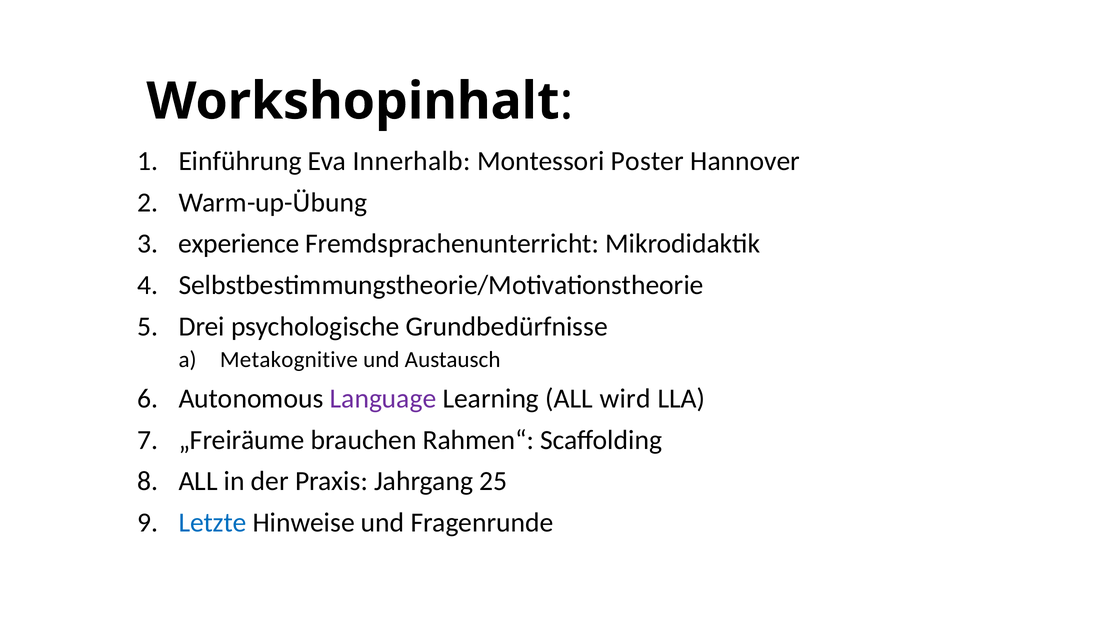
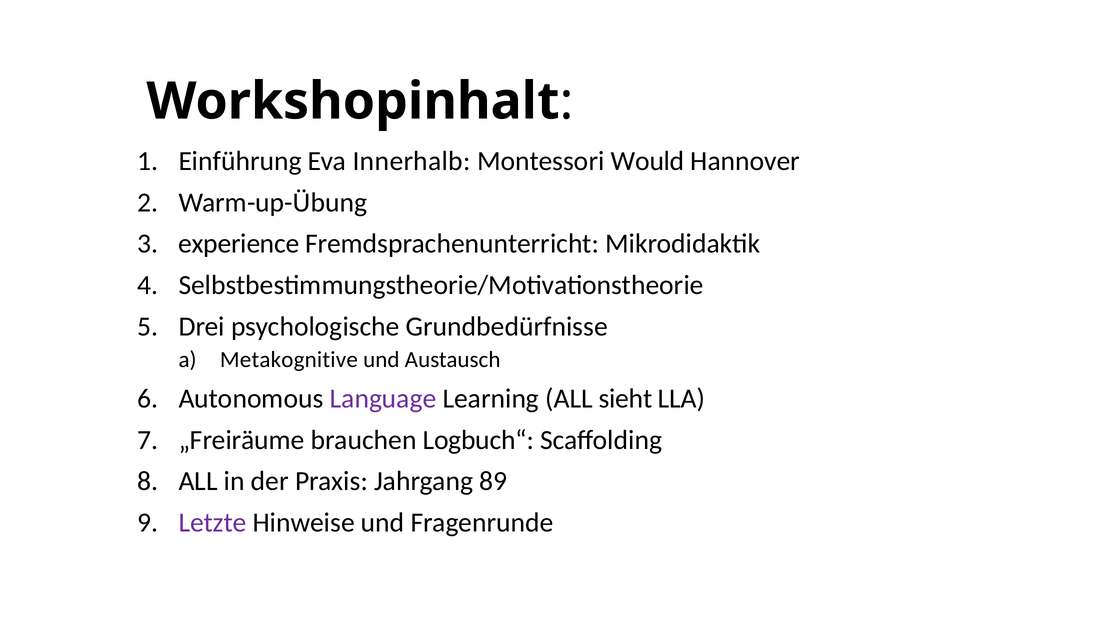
Poster: Poster -> Would (648, 161)
wird: wird -> sieht (625, 398)
Rahmen“: Rahmen“ -> Logbuch“ (478, 440)
25: 25 -> 89 (493, 481)
Letzte colour: blue -> purple (213, 522)
